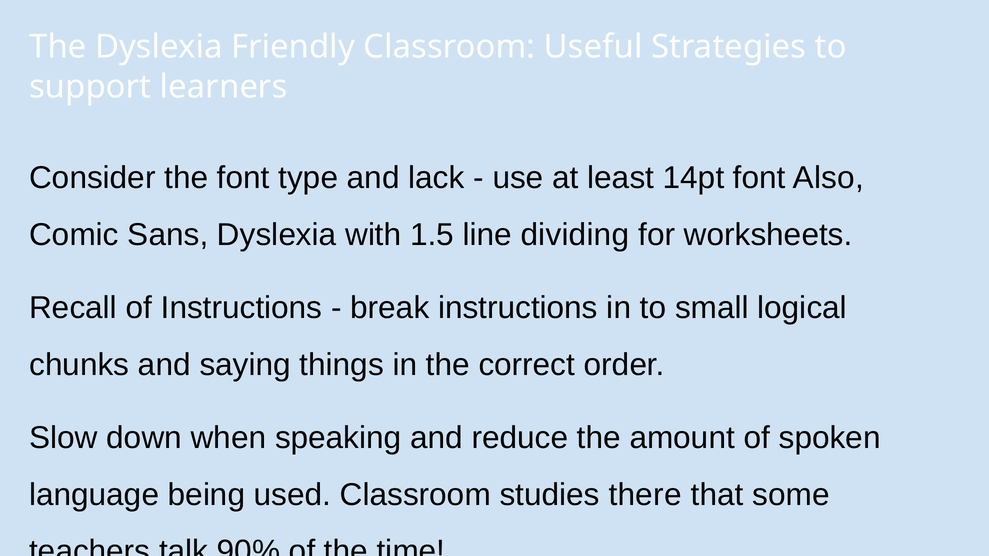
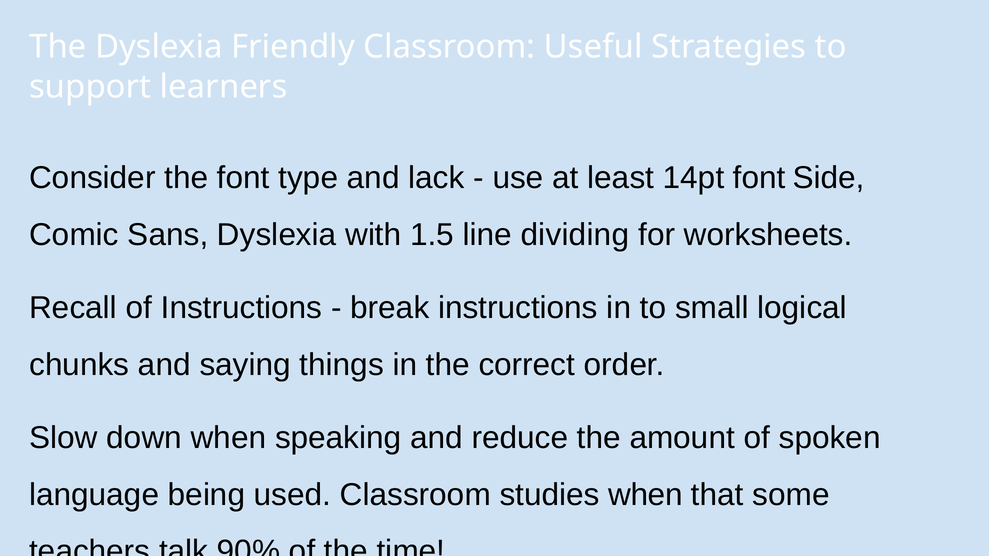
Also: Also -> Side (829, 178)
studies there: there -> when (645, 495)
